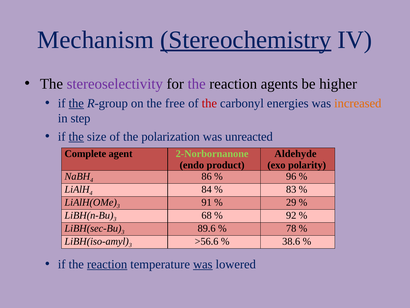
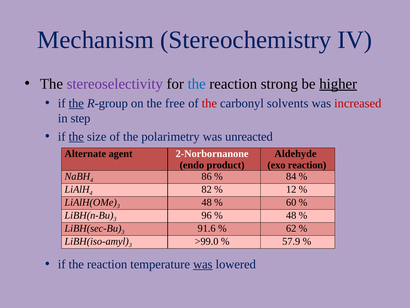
Stereochemistry underline: present -> none (246, 40)
the colour: purple -> blue (197, 84)
agents: agents -> strong (279, 84)
higher underline: none -> present (338, 84)
energies: energies -> solvents (288, 103)
increased colour: orange -> red (358, 103)
polarization: polarization -> polarimetry (171, 136)
Complete: Complete -> Alternate (85, 153)
2-Norbornanone colour: light green -> white (212, 153)
exo polarity: polarity -> reaction (307, 165)
96: 96 -> 84 (291, 176)
84: 84 -> 82 (207, 189)
83: 83 -> 12 (291, 189)
91: 91 -> 48 (207, 202)
29: 29 -> 60 (291, 202)
68: 68 -> 96 (207, 215)
92: 92 -> 48 (291, 215)
89.6: 89.6 -> 91.6 (207, 228)
78: 78 -> 62 (291, 228)
>56.6: >56.6 -> >99.0 (207, 241)
38.6: 38.6 -> 57.9 (291, 241)
reaction underline: present -> none (107, 264)
